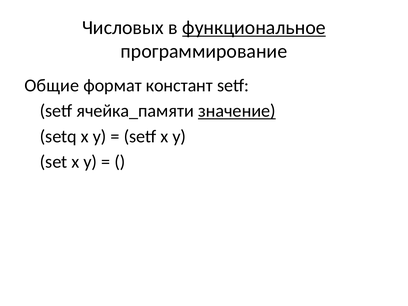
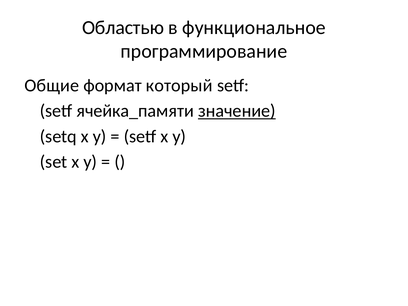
Числовых: Числовых -> Областью (123, 28)
функциональное underline: present -> none (254, 28)
констант: констант -> который (179, 86)
